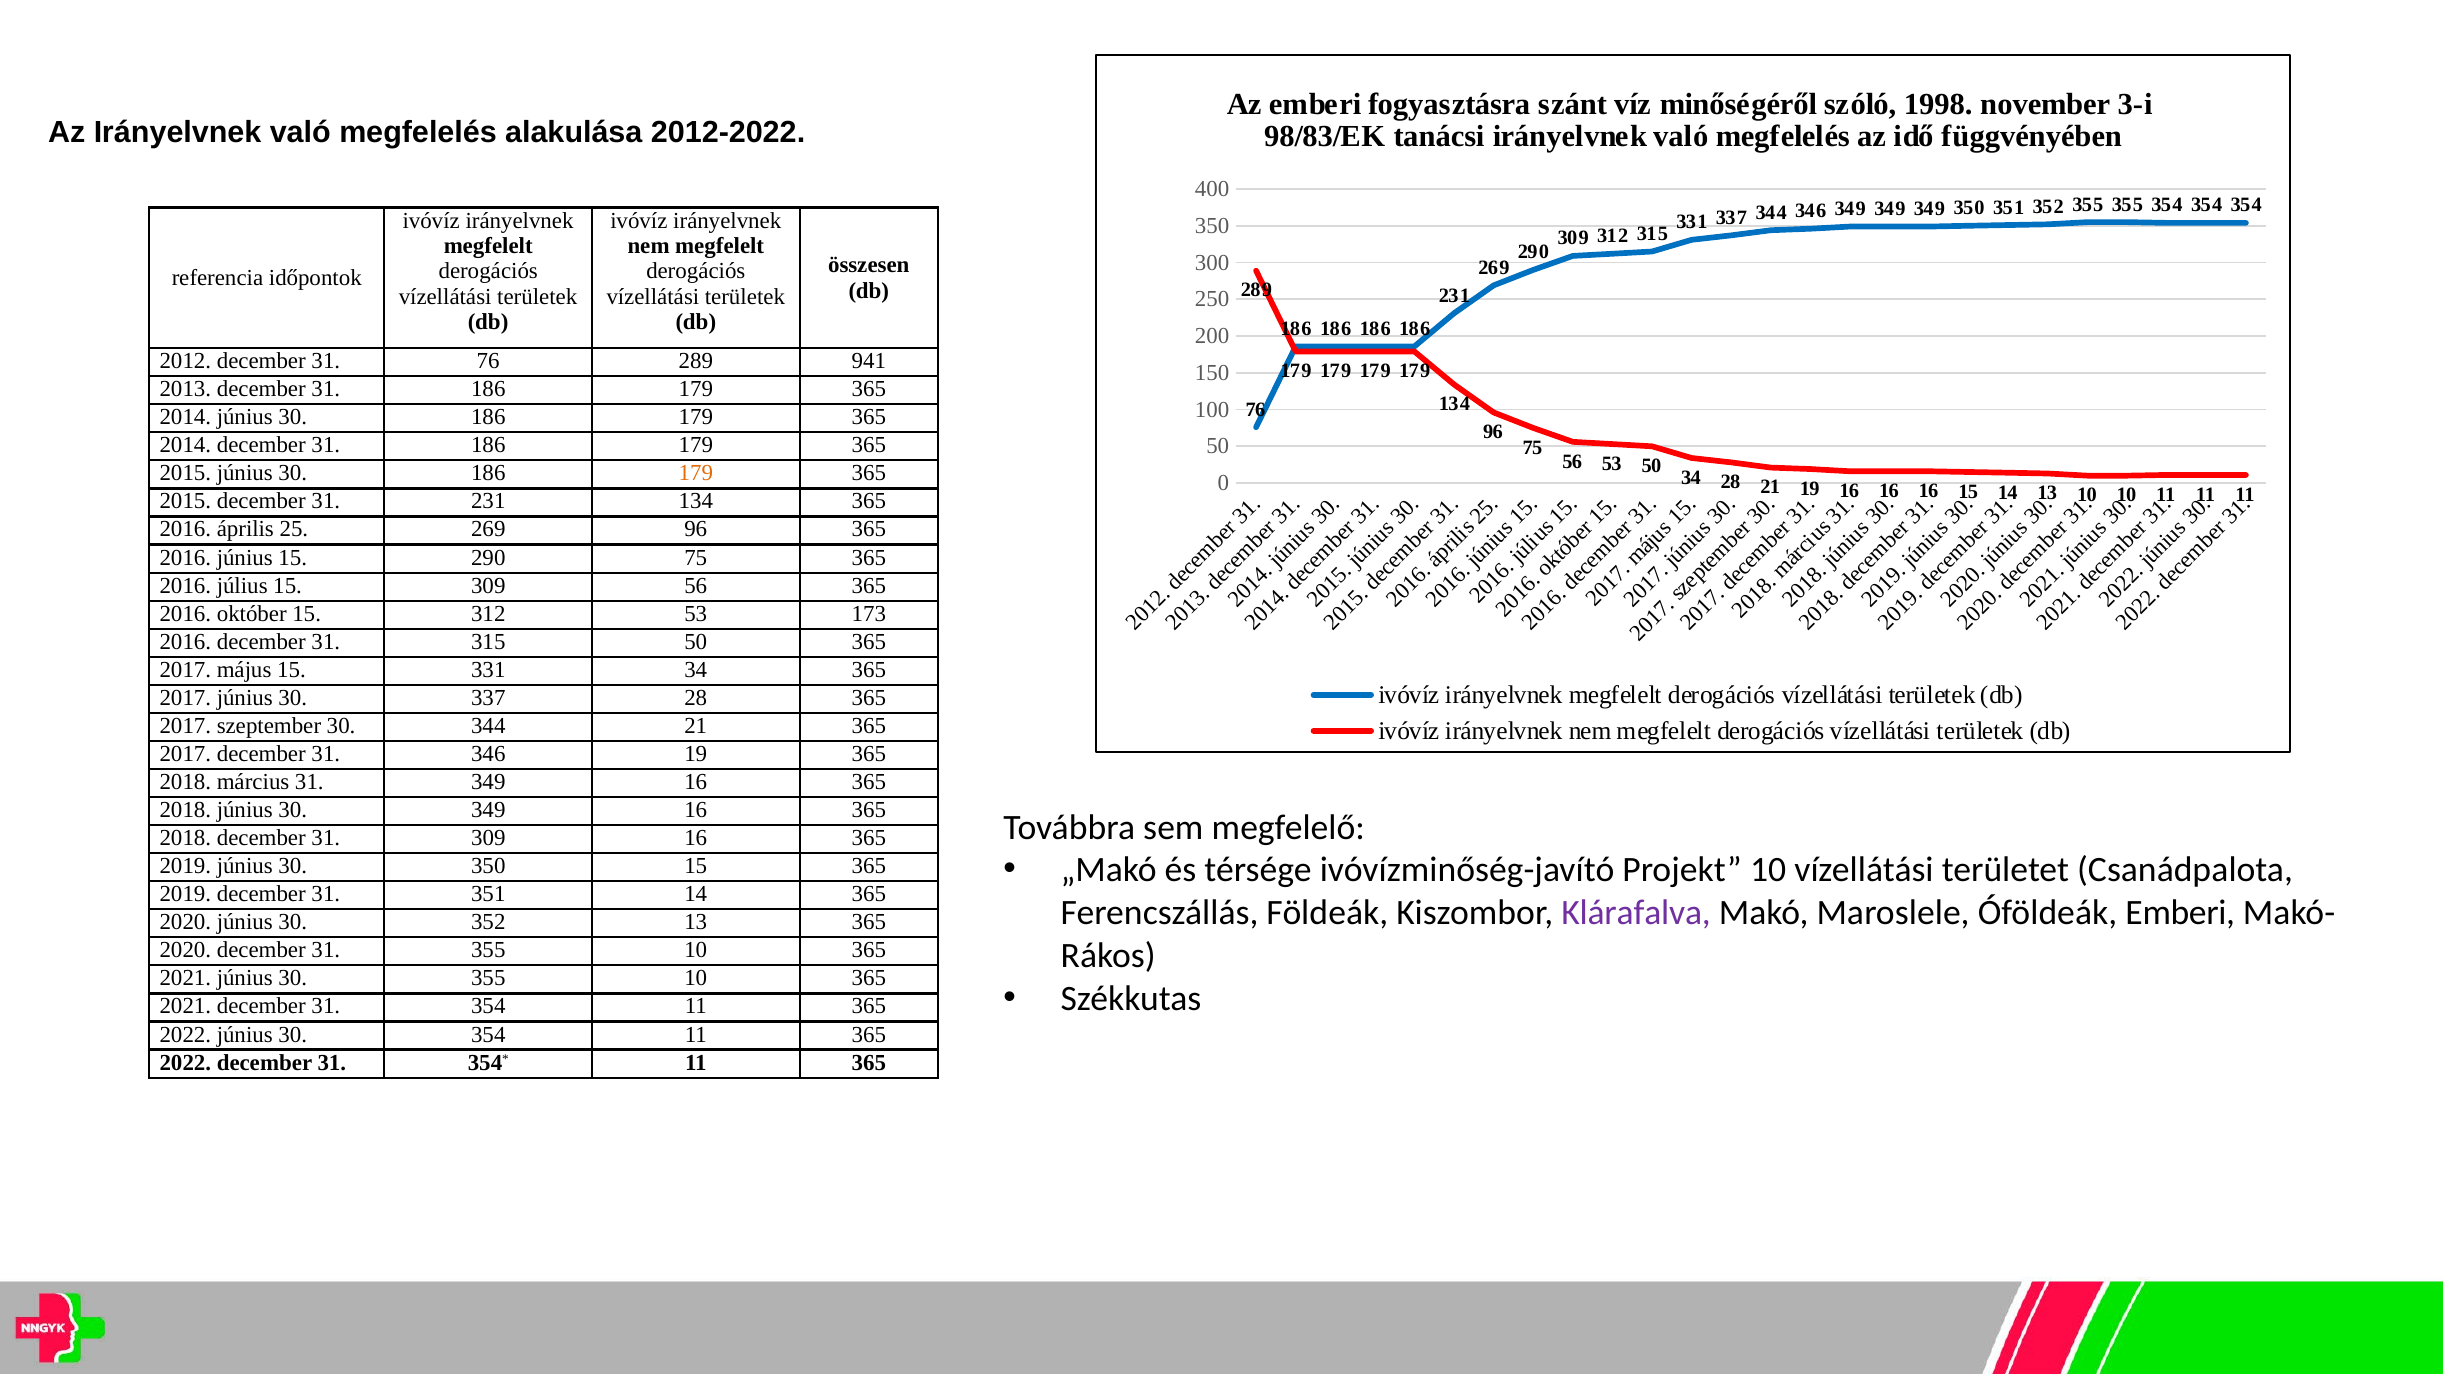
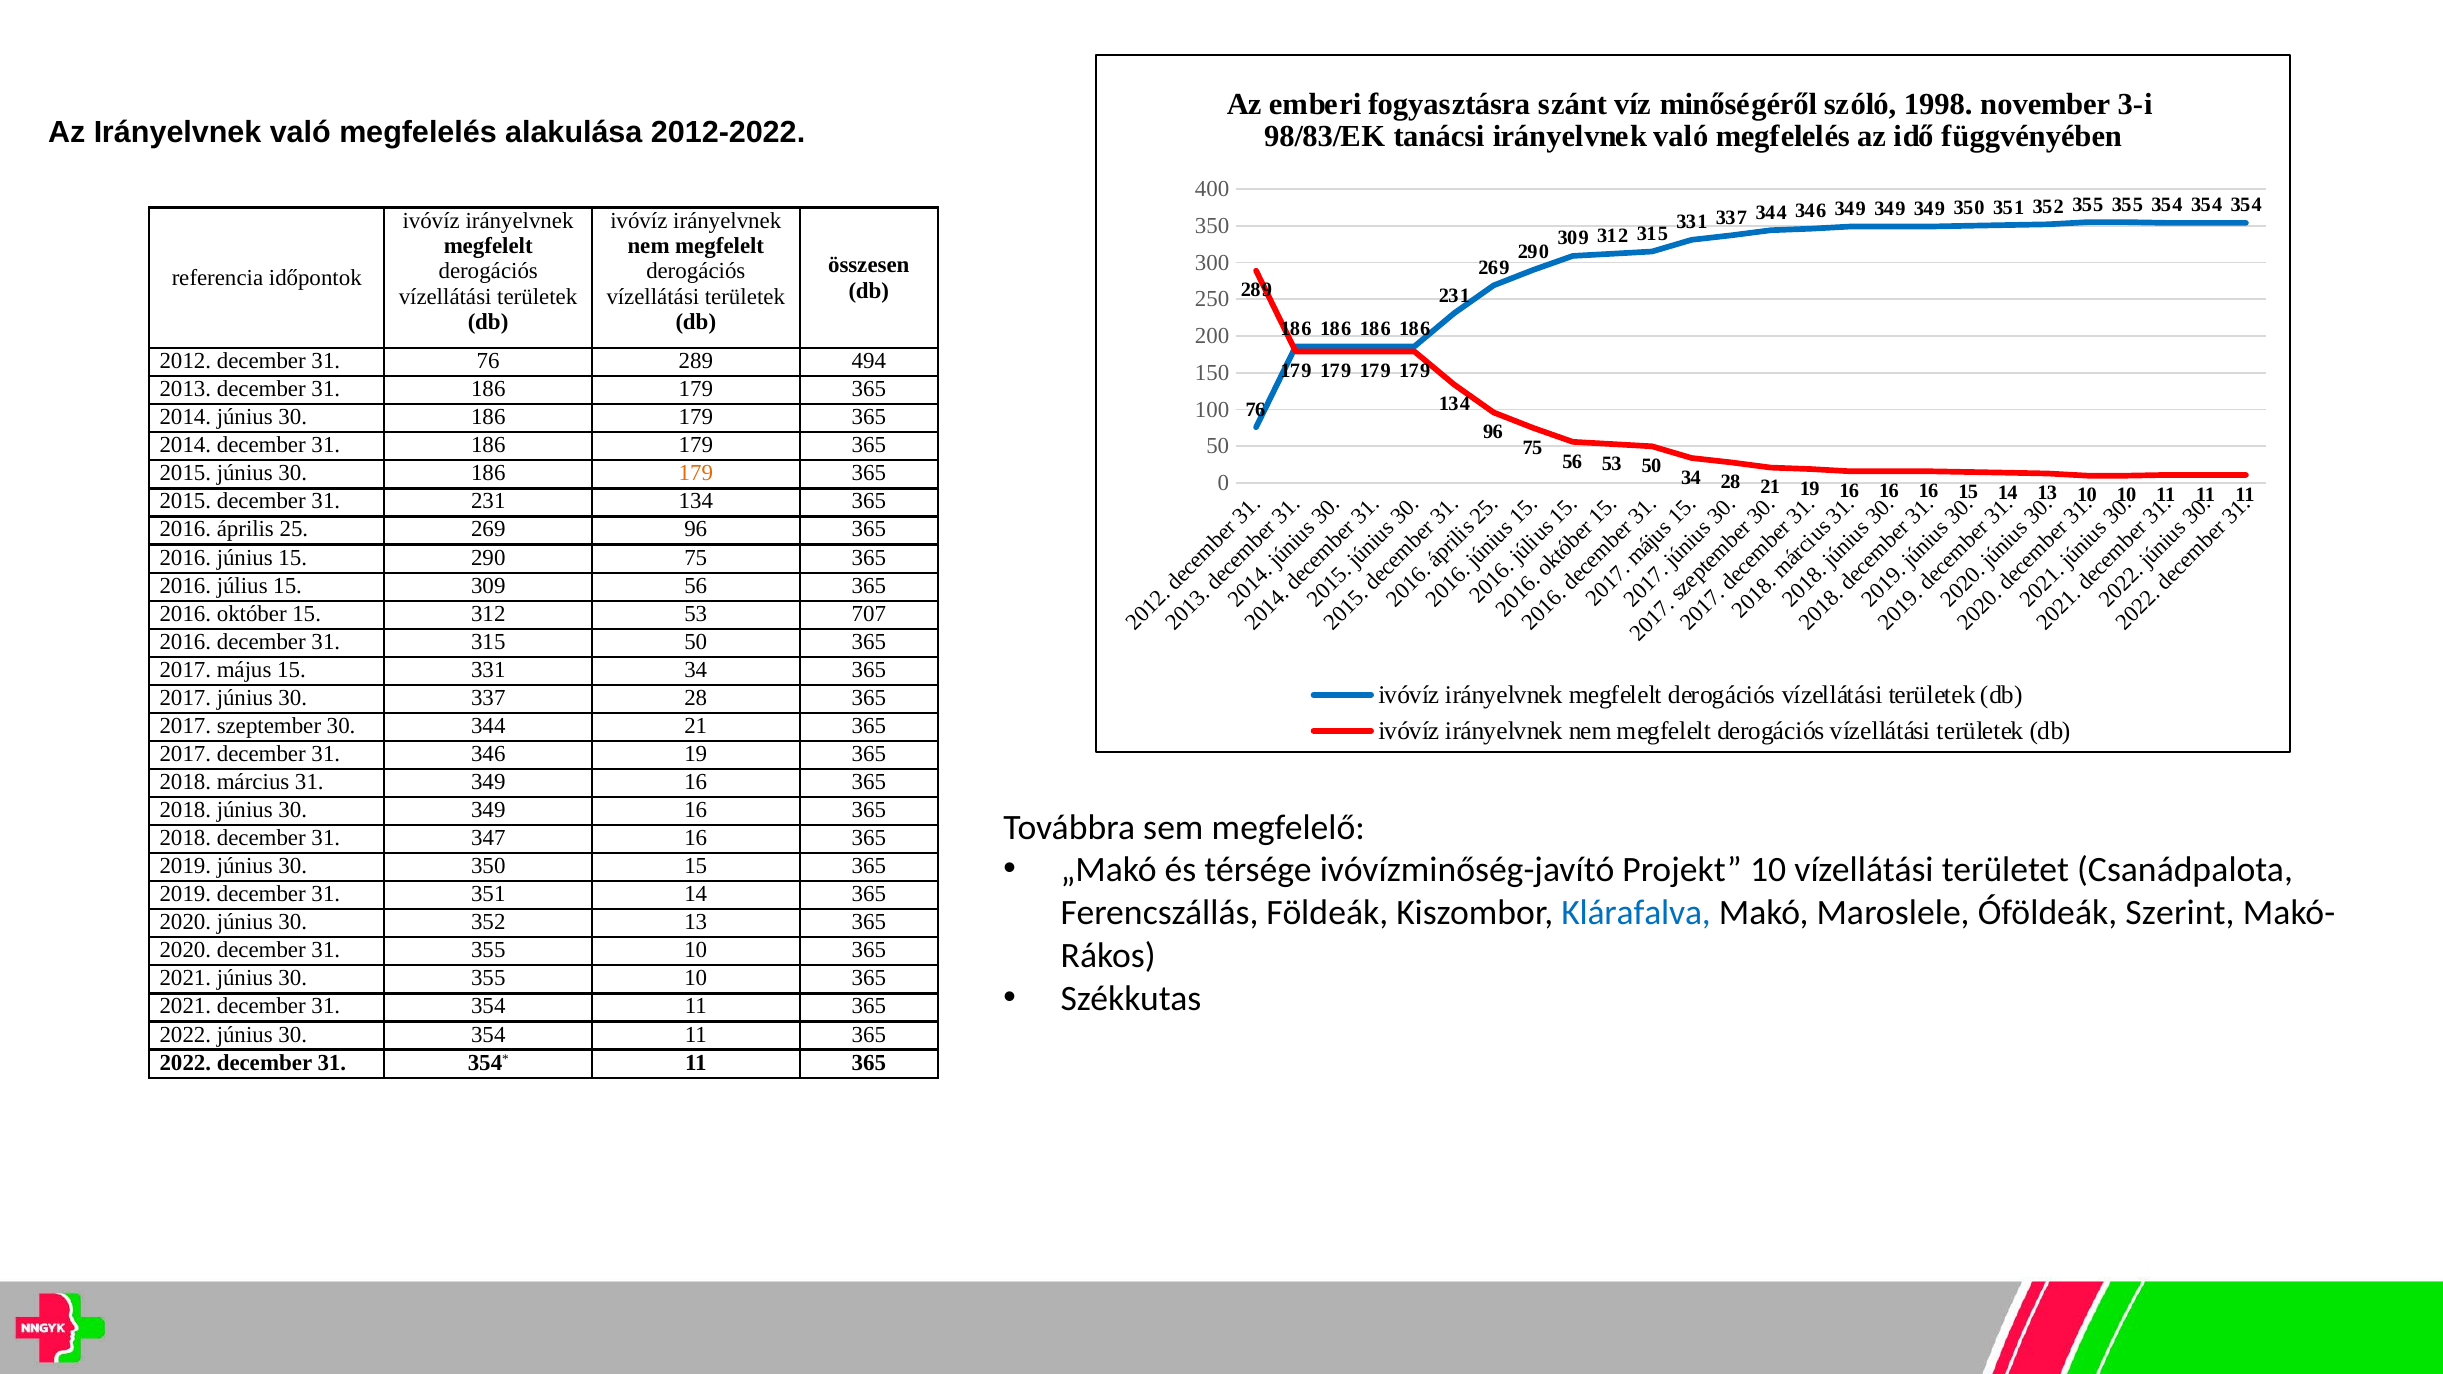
941: 941 -> 494 (869, 361)
173: 173 -> 707 (869, 614)
31 309: 309 -> 347 (488, 838)
Klárafalva colour: purple -> blue (1636, 913)
Óföldeák Emberi: Emberi -> Szerint (2180, 913)
